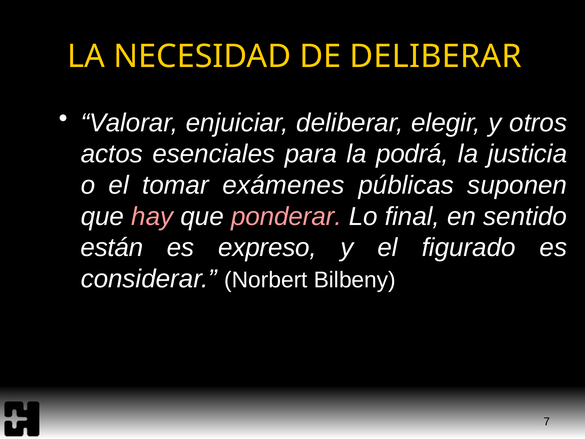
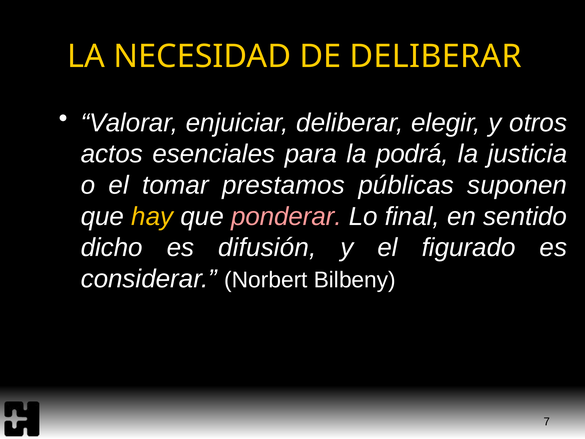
exámenes: exámenes -> prestamos (284, 185)
hay colour: pink -> yellow (152, 216)
están: están -> dicho (112, 248)
expreso: expreso -> difusión (267, 248)
